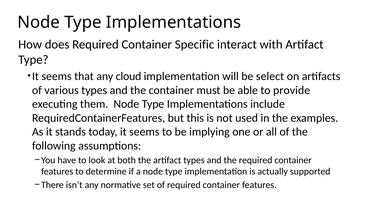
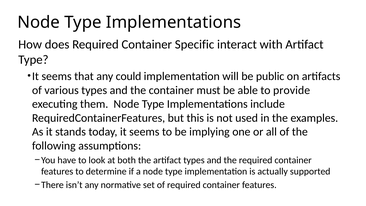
cloud: cloud -> could (129, 76)
select: select -> public (270, 76)
